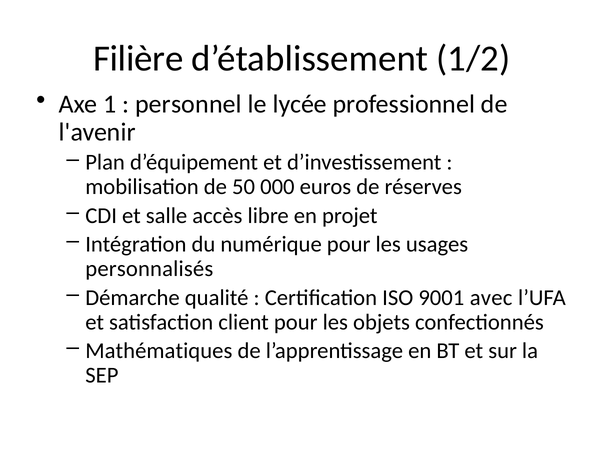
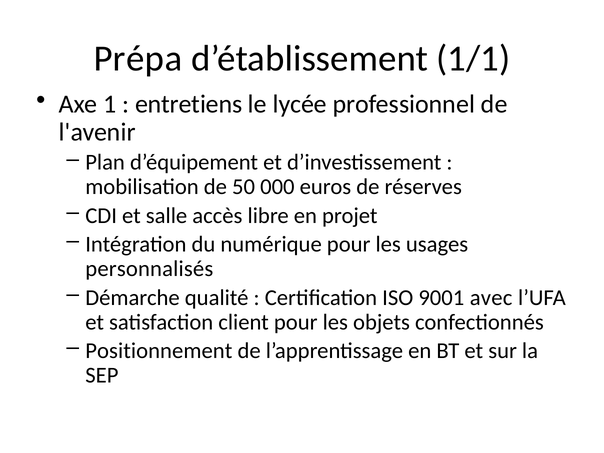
Filière: Filière -> Prépa (138, 58)
1/2: 1/2 -> 1/1 (473, 58)
personnel: personnel -> entretiens (189, 104)
Mathématiques: Mathématiques -> Positionnement (159, 351)
